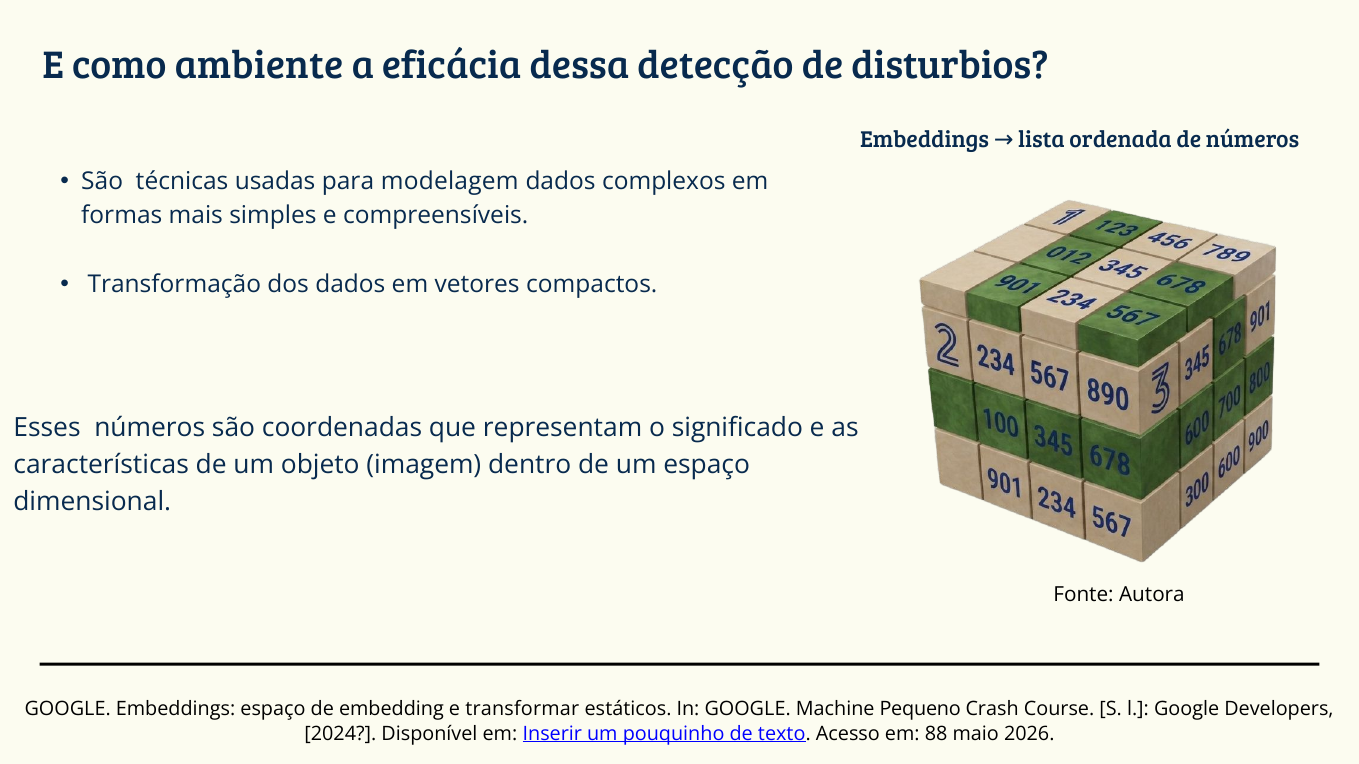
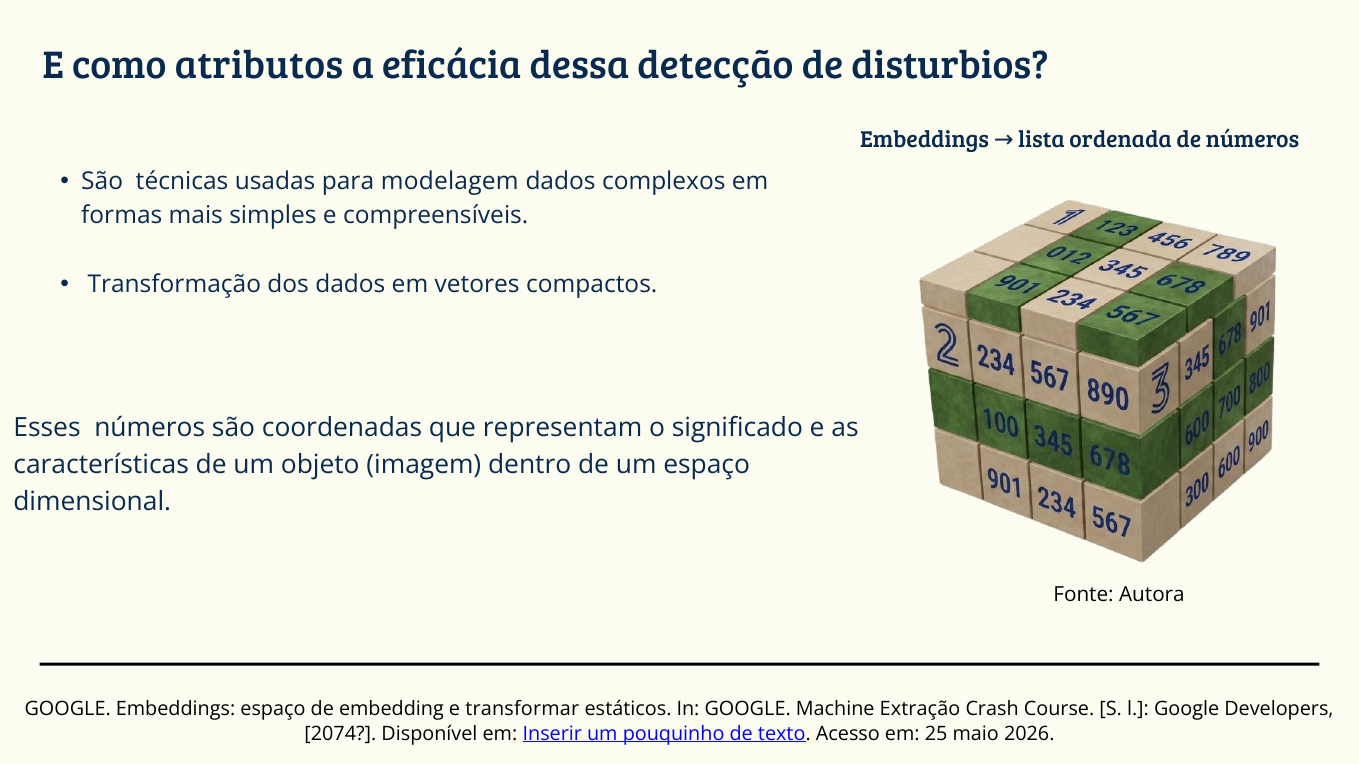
ambiente: ambiente -> atributos (259, 66)
Pequeno: Pequeno -> Extração (920, 709)
2024: 2024 -> 2074 (340, 734)
88: 88 -> 25 (936, 734)
